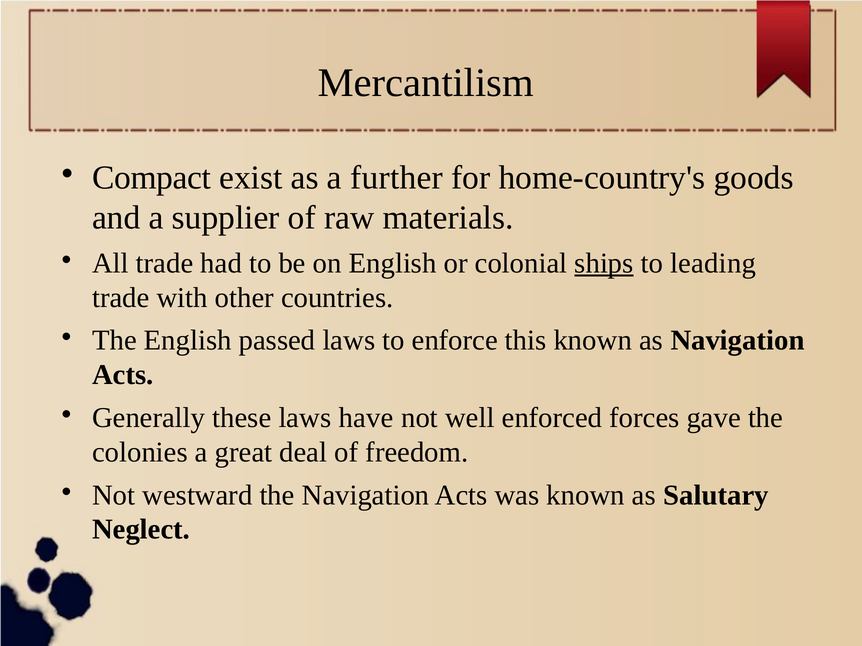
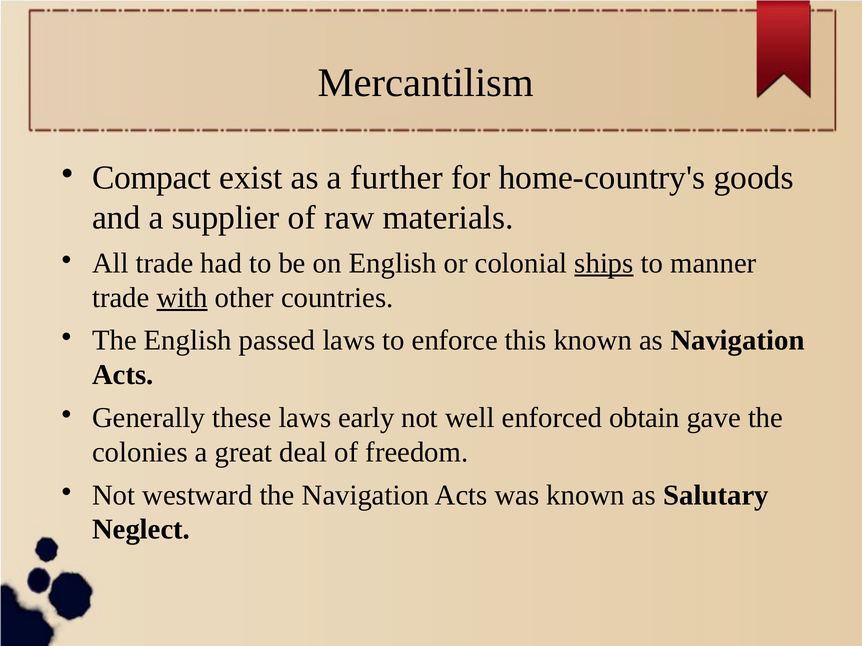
leading: leading -> manner (713, 263)
with underline: none -> present (182, 298)
have: have -> early (366, 418)
forces: forces -> obtain (645, 418)
